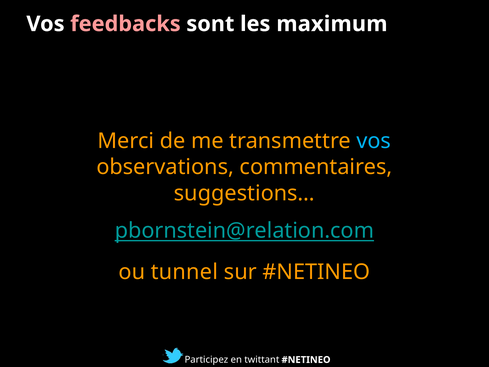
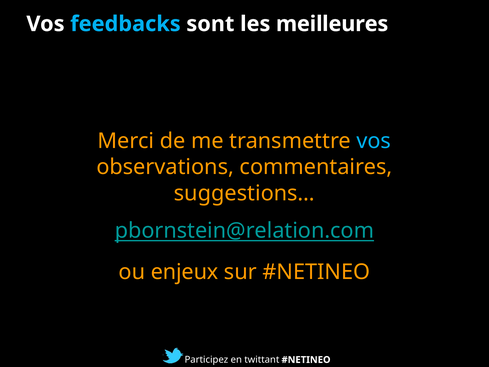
feedbacks colour: pink -> light blue (125, 24)
maximum: maximum -> meilleures (332, 24)
tunnel: tunnel -> enjeux (185, 272)
